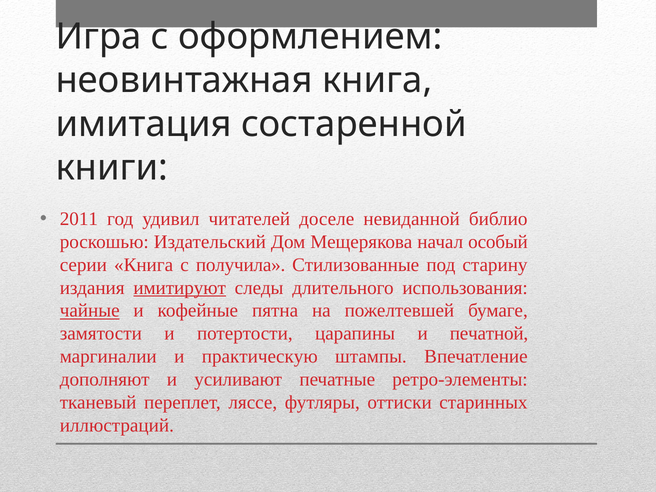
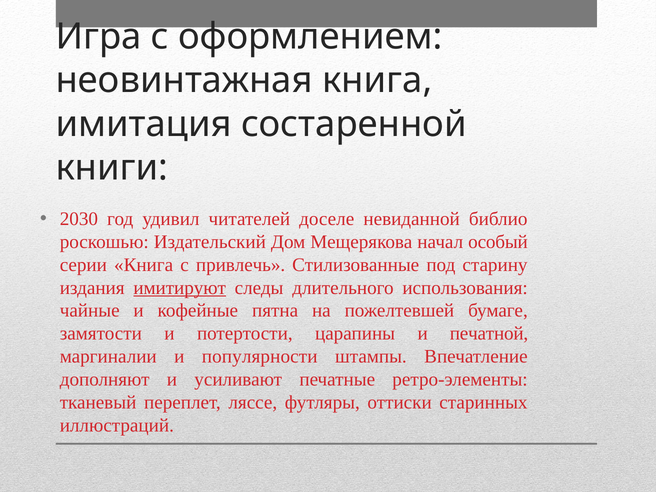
2011: 2011 -> 2030 (79, 219)
получила: получила -> привлечь (241, 265)
чайные underline: present -> none (90, 311)
практическую: практическую -> популярности (260, 357)
